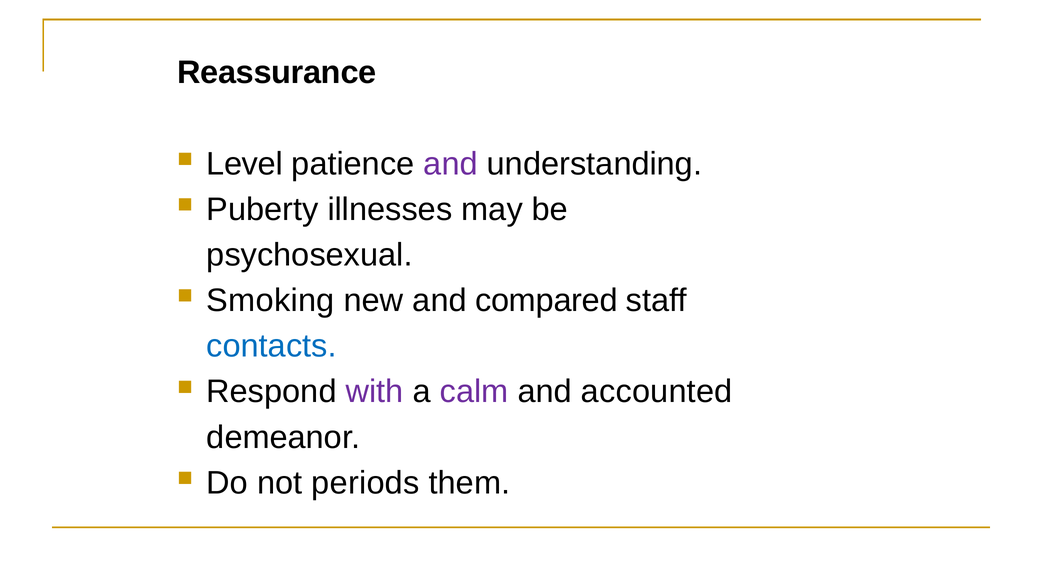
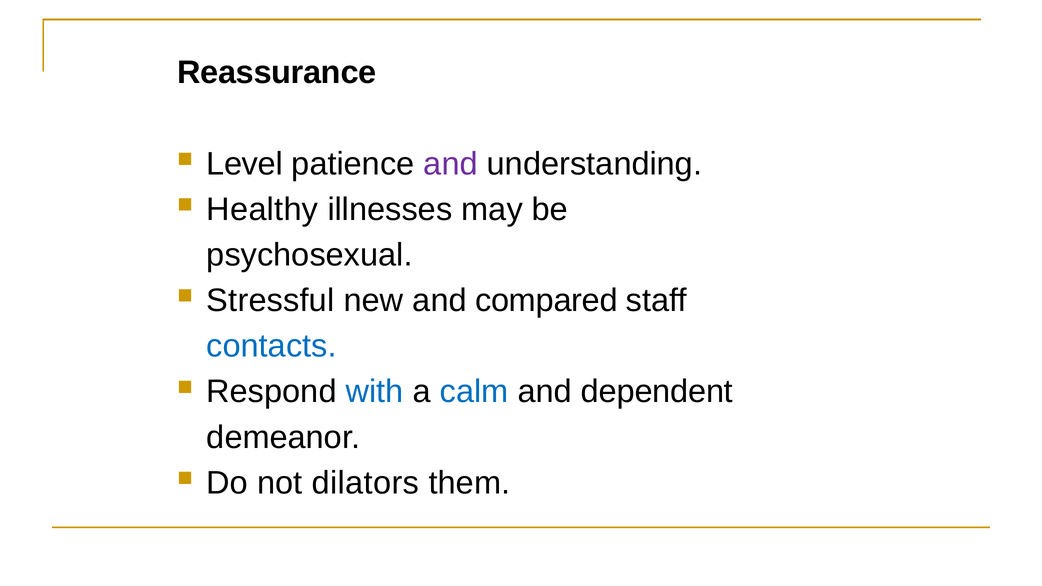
Puberty: Puberty -> Healthy (262, 209)
Smoking: Smoking -> Stressful (270, 301)
with colour: purple -> blue (375, 392)
calm colour: purple -> blue (474, 392)
accounted: accounted -> dependent (657, 392)
periods: periods -> dilators (365, 483)
